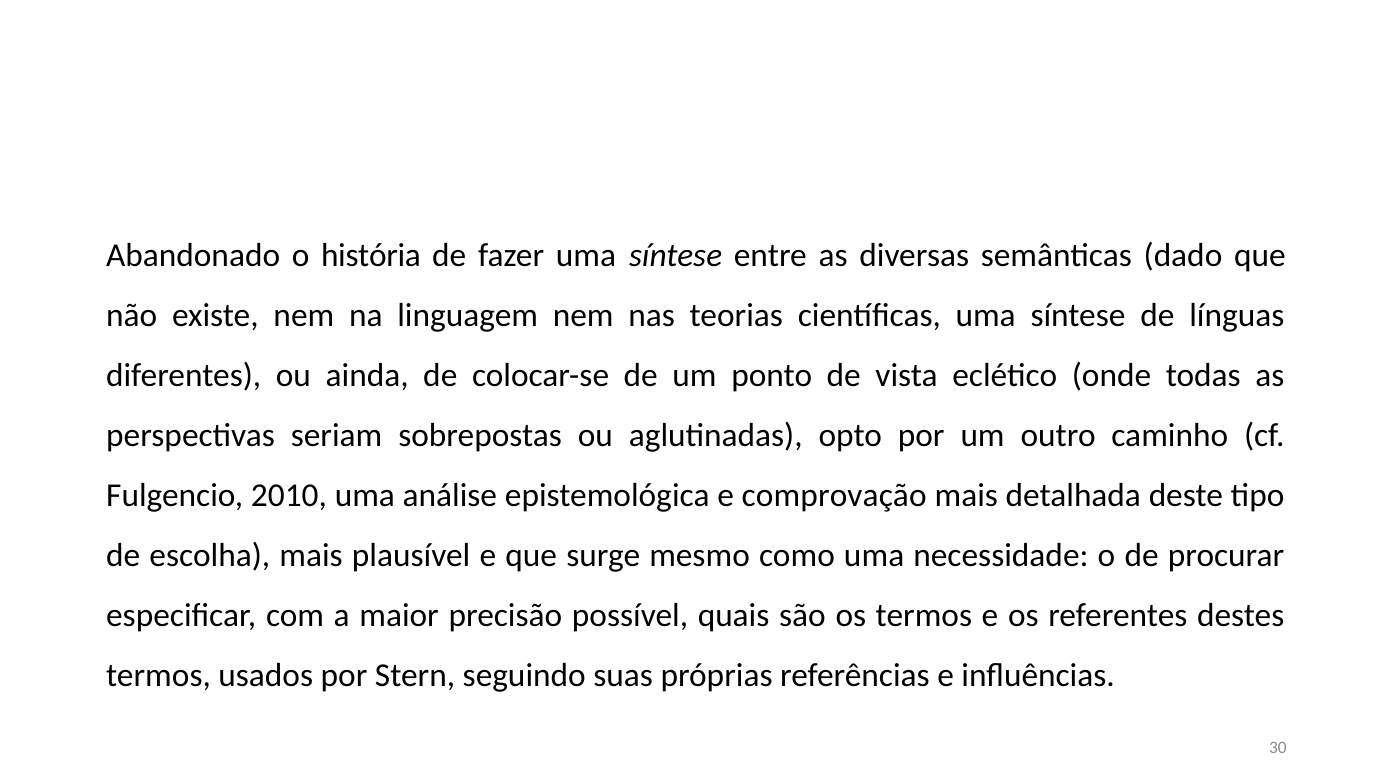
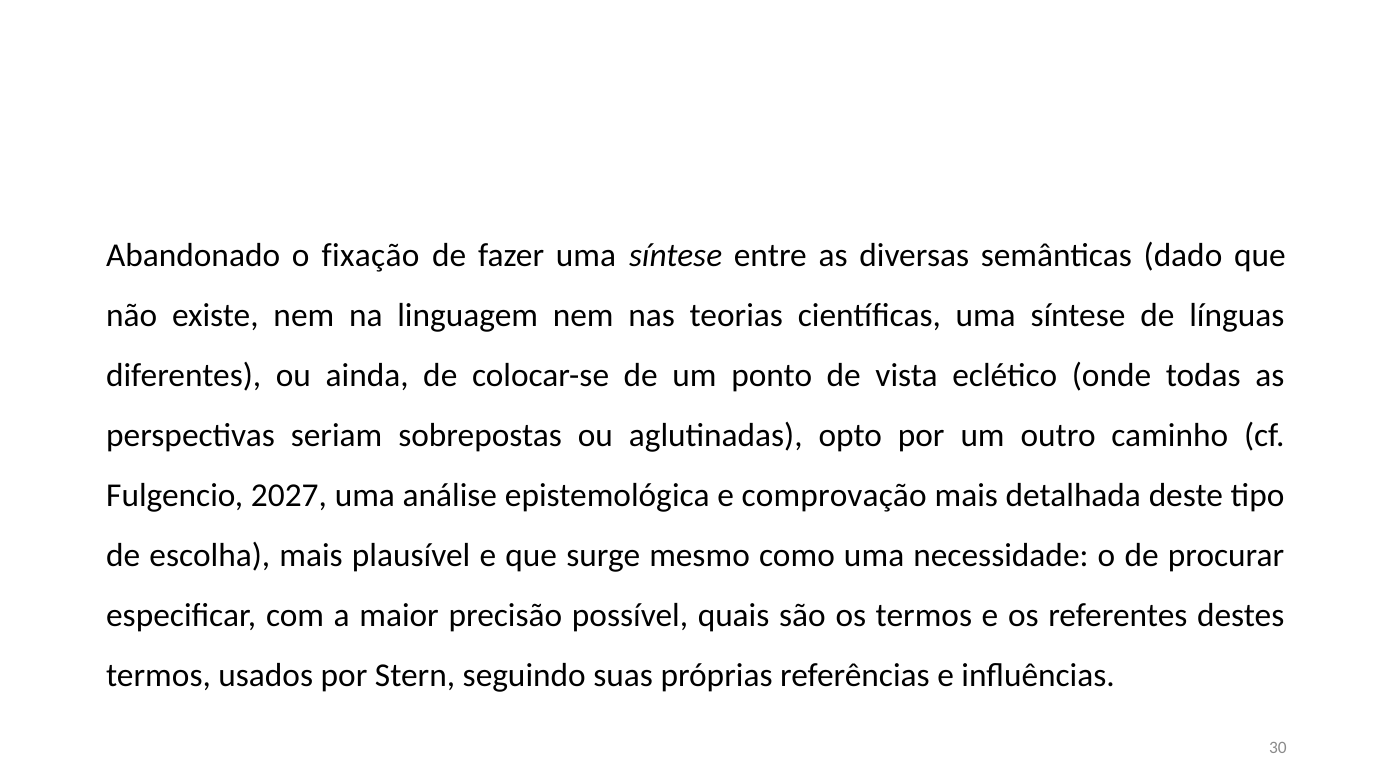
história: história -> fixação (371, 256)
2010: 2010 -> 2027 (289, 496)
